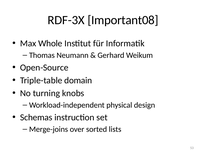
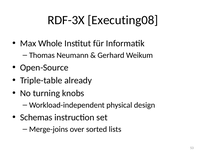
Important08: Important08 -> Executing08 (123, 20)
domain: domain -> already (78, 80)
